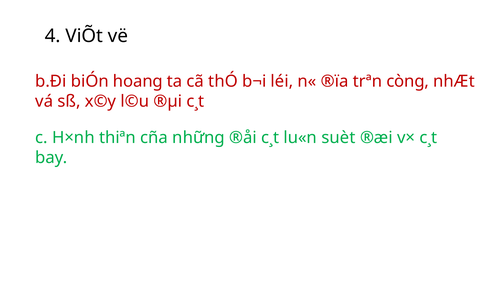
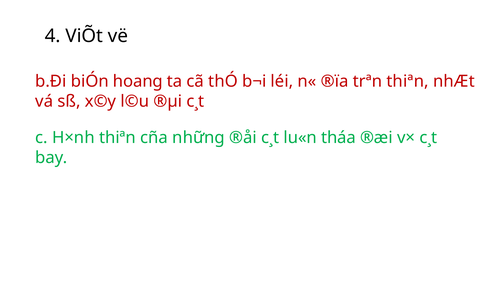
trªn còng: còng -> thiªn (408, 81)
suèt: suèt -> tháa (339, 138)
